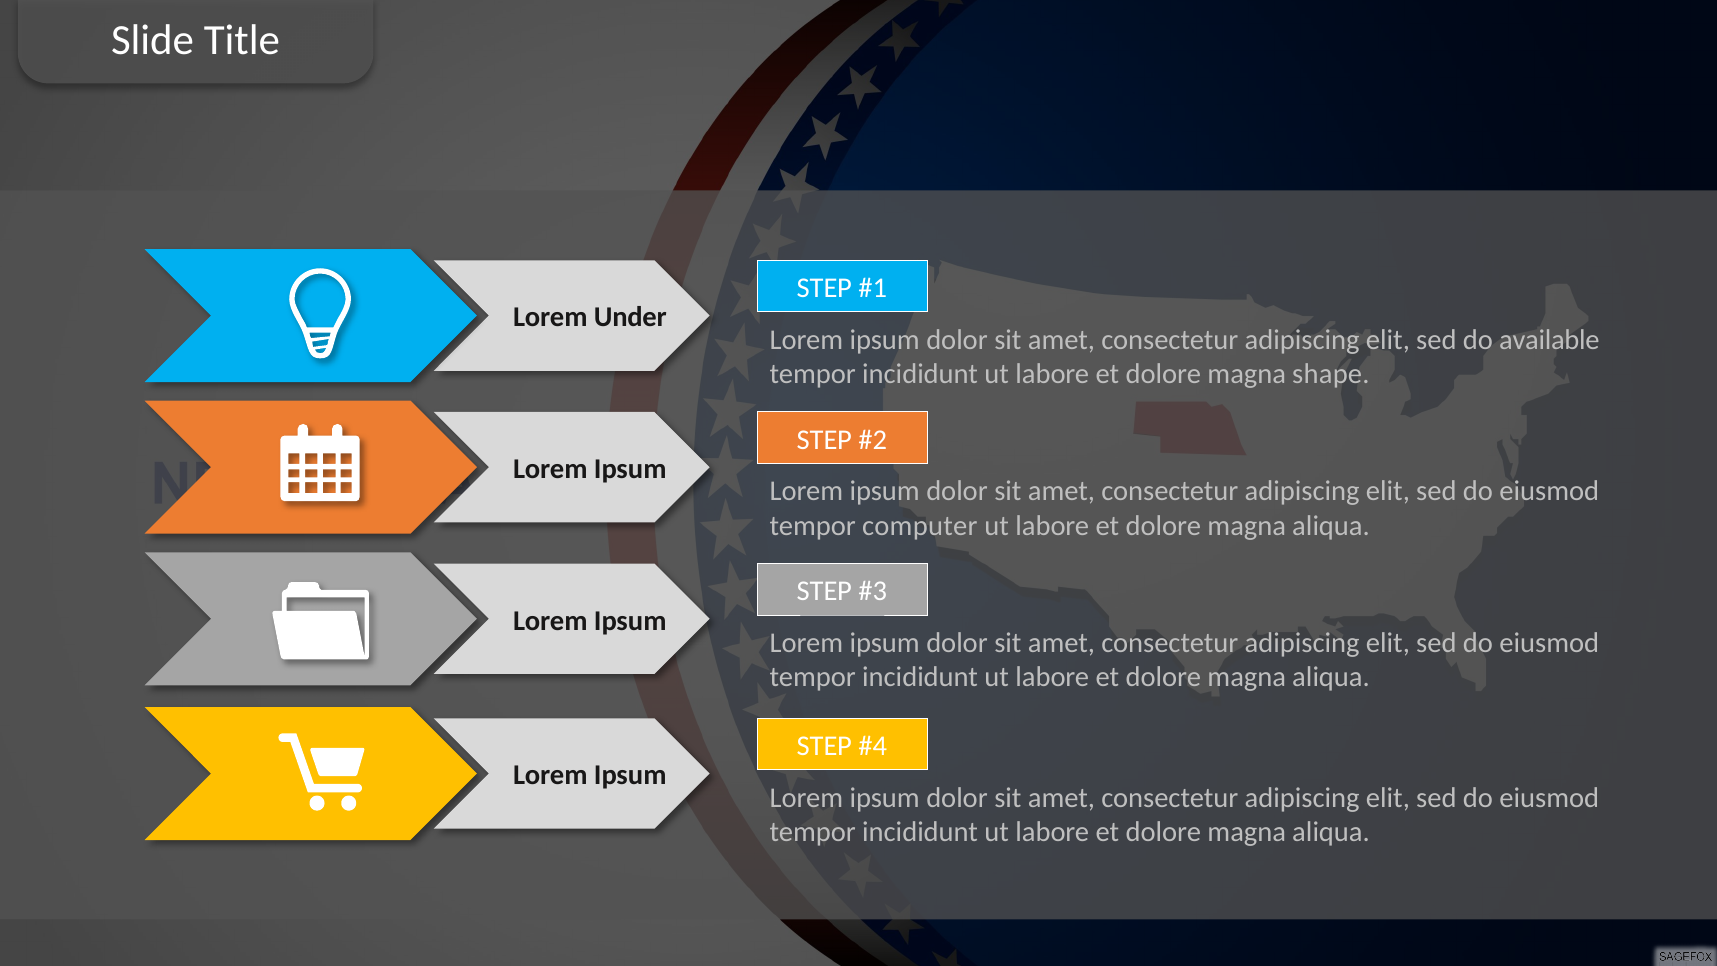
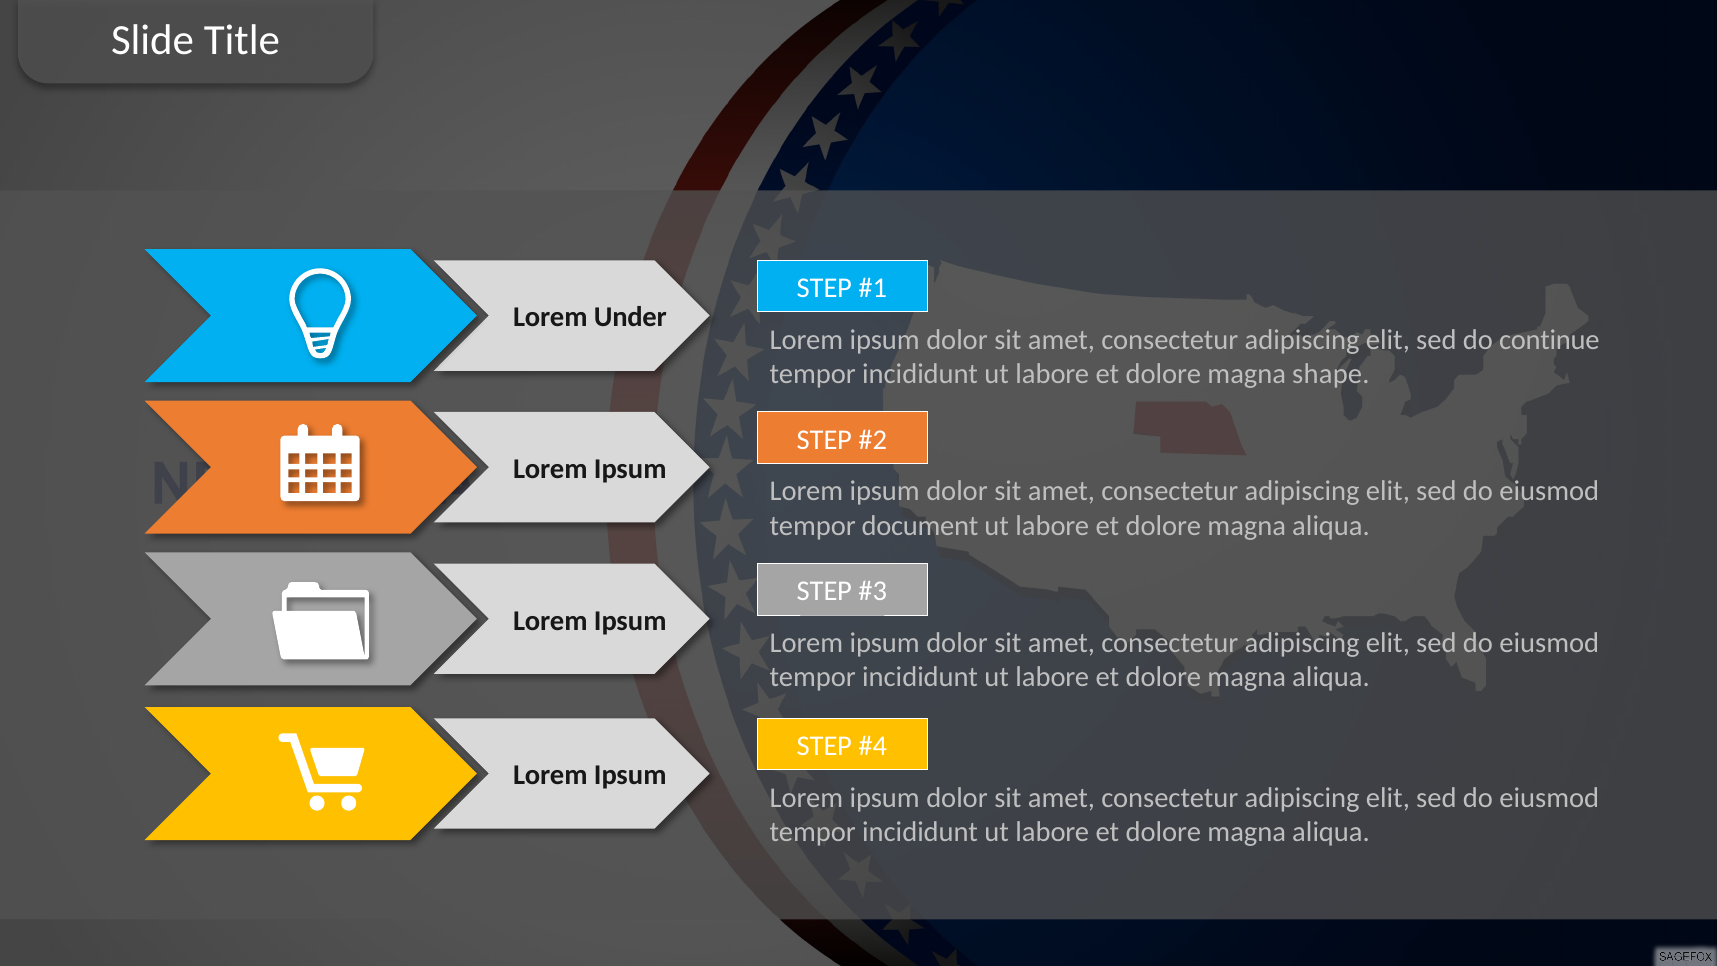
available: available -> continue (1549, 340)
computer: computer -> document (920, 525)
